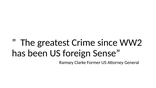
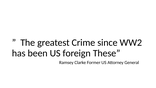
Sense: Sense -> These (107, 53)
